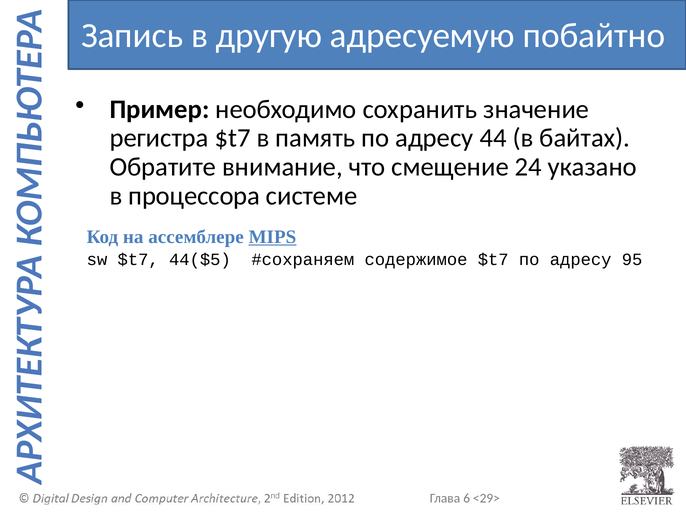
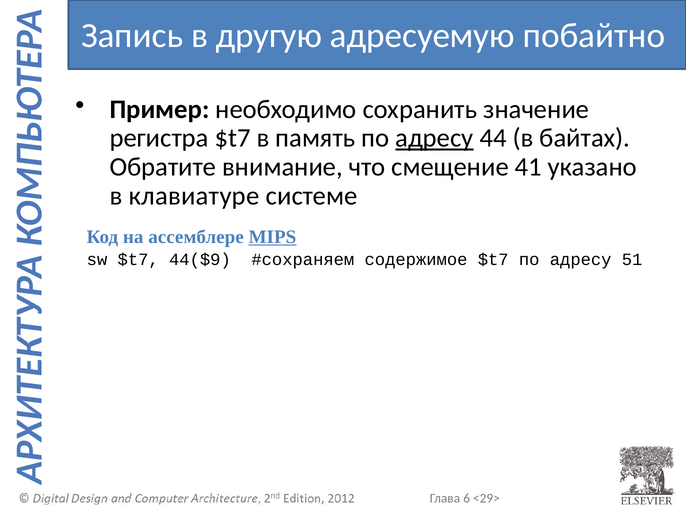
адресу underline: none -> present (434, 138)
24: 24 -> 41 (528, 167)
процессора: процессора -> клавиатуре (194, 196)
44($5: 44($5 -> 44($9 (200, 259)
95: 95 -> 51 (632, 259)
